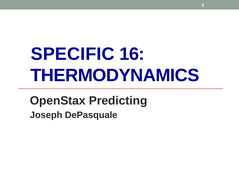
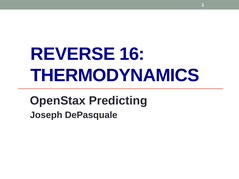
SPECIFIC: SPECIFIC -> REVERSE (73, 54)
